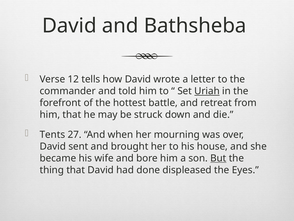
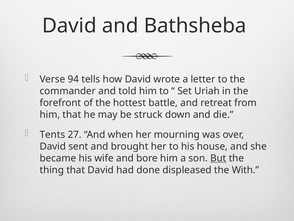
12: 12 -> 94 (73, 79)
Uriah underline: present -> none (207, 91)
Eyes: Eyes -> With (245, 170)
